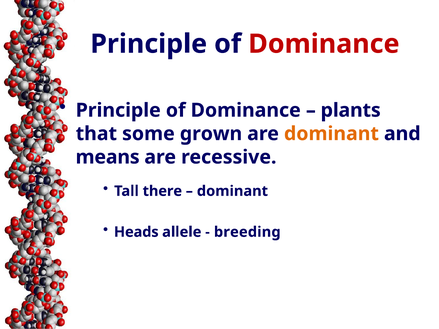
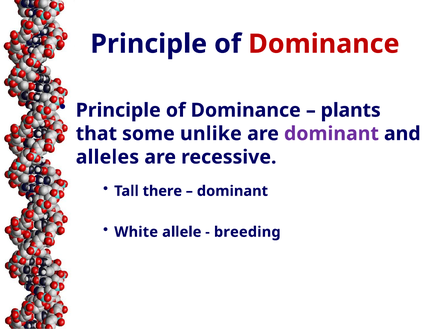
grown: grown -> unlike (211, 134)
dominant colour: orange -> purple (331, 134)
means: means -> alleles (107, 157)
Heads: Heads -> White (136, 232)
